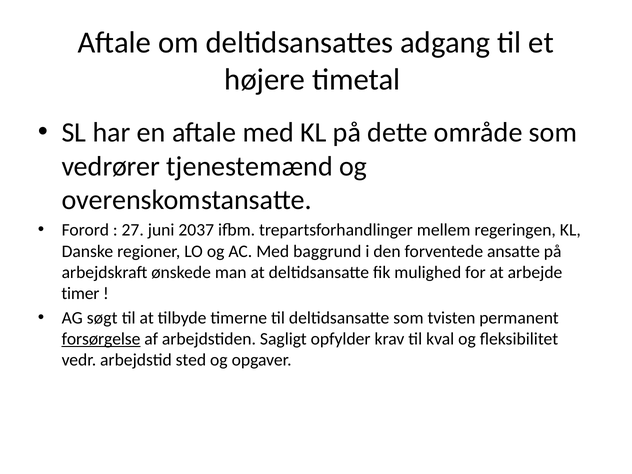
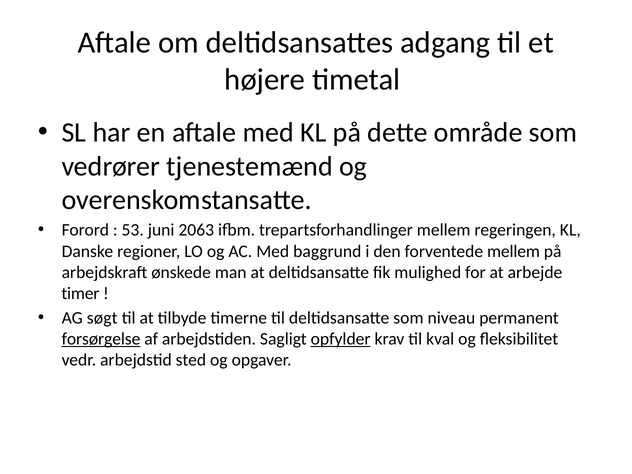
27: 27 -> 53 (133, 230)
2037: 2037 -> 2063 (196, 230)
forventede ansatte: ansatte -> mellem (514, 251)
tvisten: tvisten -> niveau (451, 318)
opfylder underline: none -> present (341, 339)
